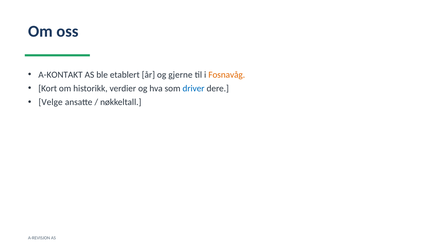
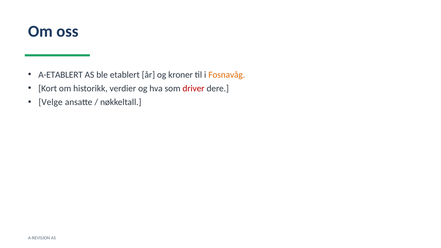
A-KONTAKT: A-KONTAKT -> A-ETABLERT (61, 75)
gjerne: gjerne -> kroner (181, 75)
driver colour: blue -> red (194, 88)
